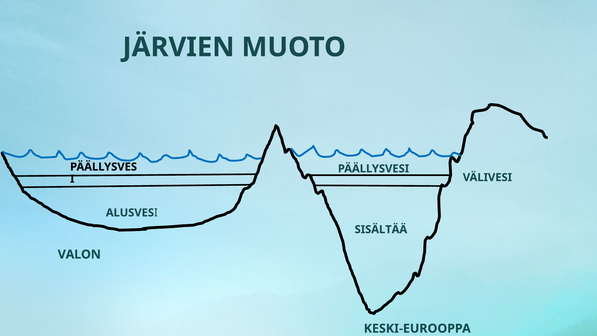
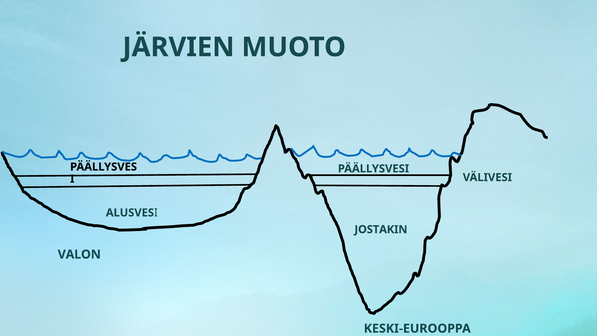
SISÄLTÄÄ: SISÄLTÄÄ -> JOSTAKIN (381, 229)
